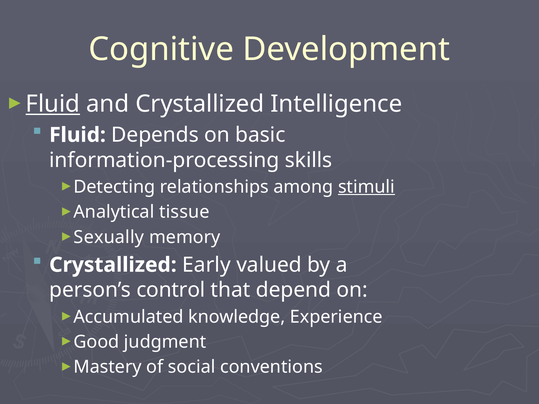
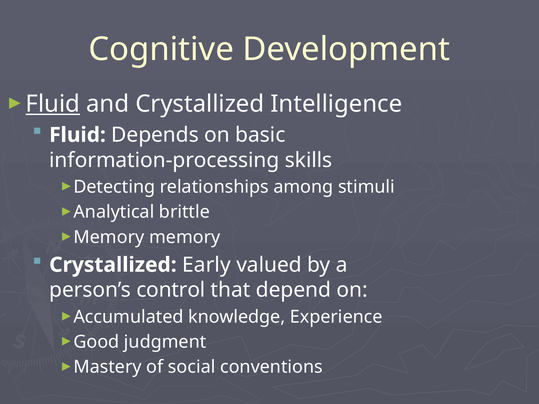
stimuli underline: present -> none (366, 187)
tissue: tissue -> brittle (184, 212)
Sexually: Sexually -> Memory (109, 237)
